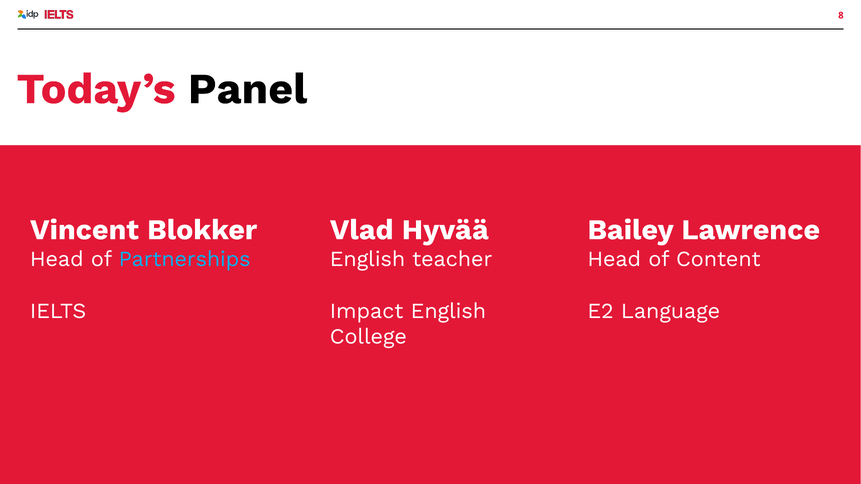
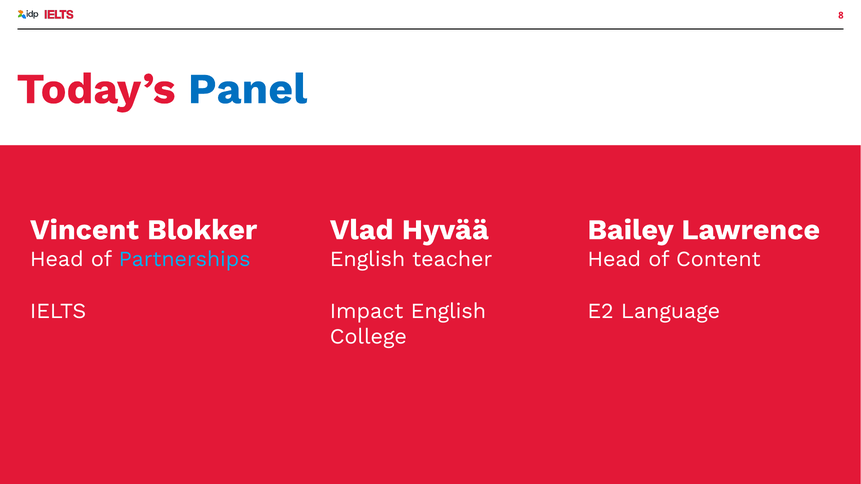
Panel colour: black -> blue (248, 89)
